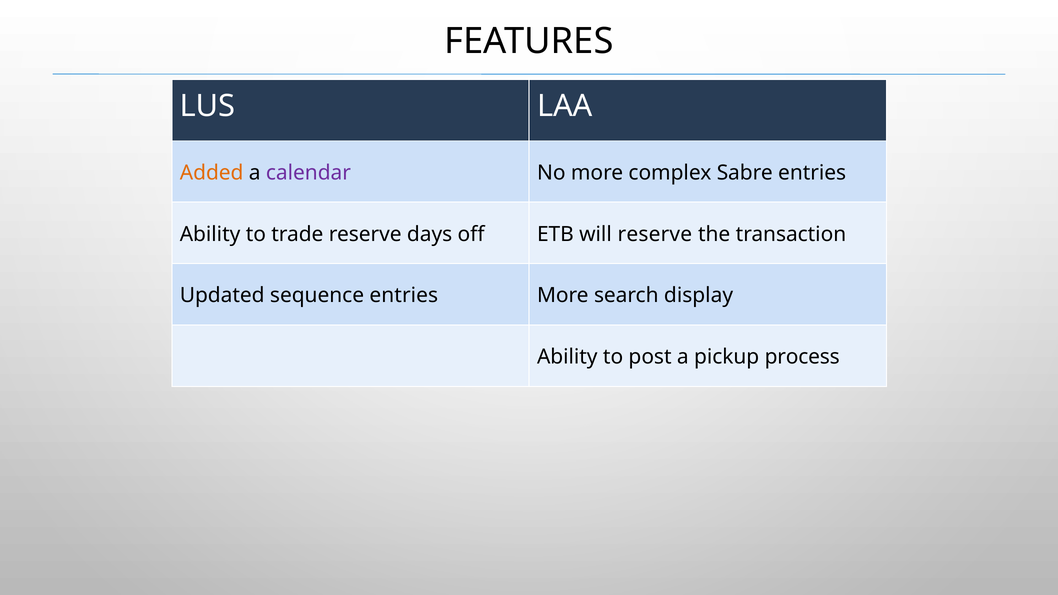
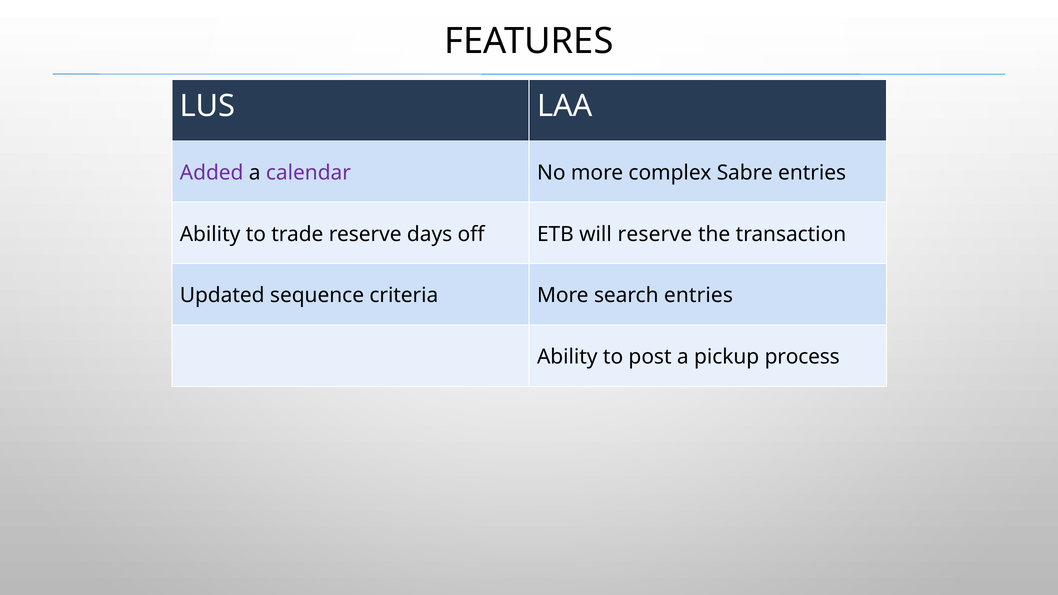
Added colour: orange -> purple (212, 173)
sequence entries: entries -> criteria (404, 296)
search display: display -> entries (698, 296)
